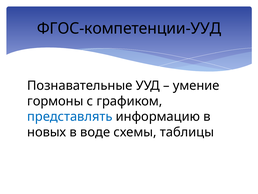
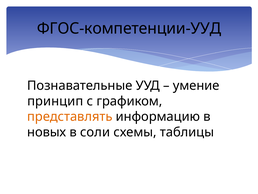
гормоны: гормоны -> принцип (55, 101)
представлять colour: blue -> orange (70, 116)
воде: воде -> соли (95, 132)
